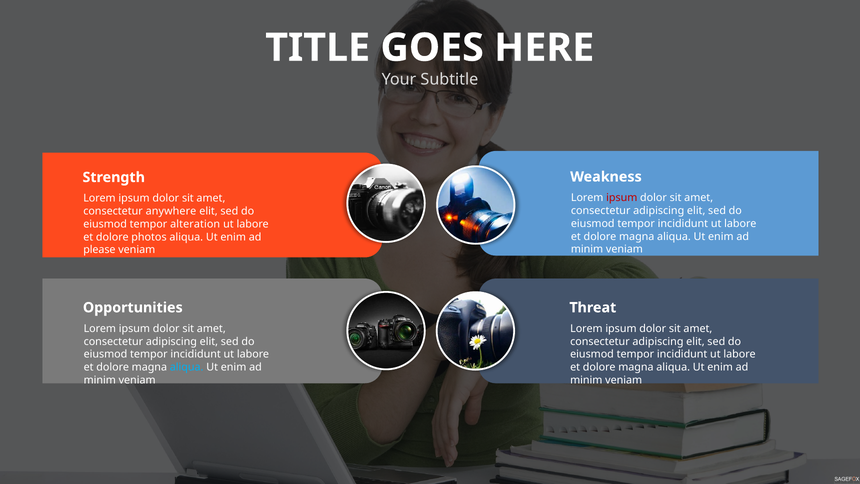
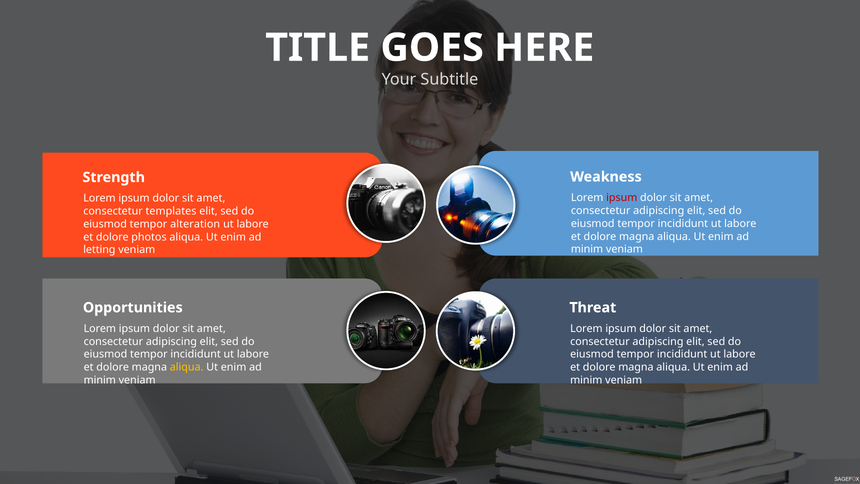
anywhere: anywhere -> templates (171, 211)
please: please -> letting (99, 250)
aliqua colour: light blue -> yellow (187, 367)
